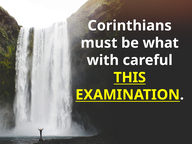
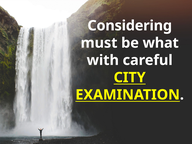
Corinthians: Corinthians -> Considering (130, 26)
THIS: THIS -> CITY (130, 77)
